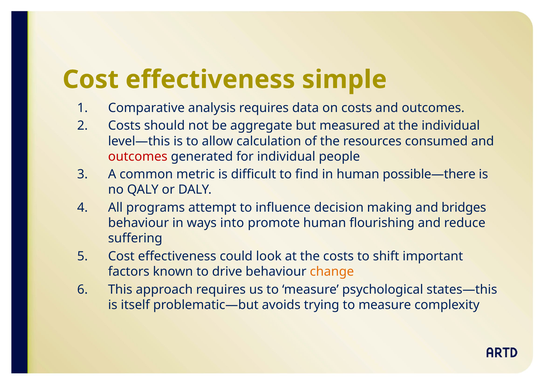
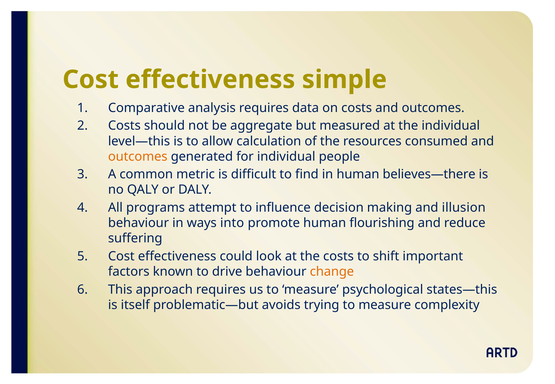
outcomes colour: red -> orange (138, 157)
possible—there: possible—there -> believes—there (429, 174)
bridges: bridges -> illusion (464, 208)
